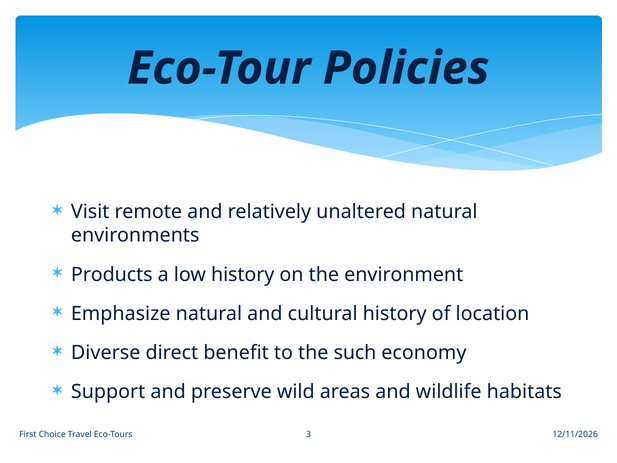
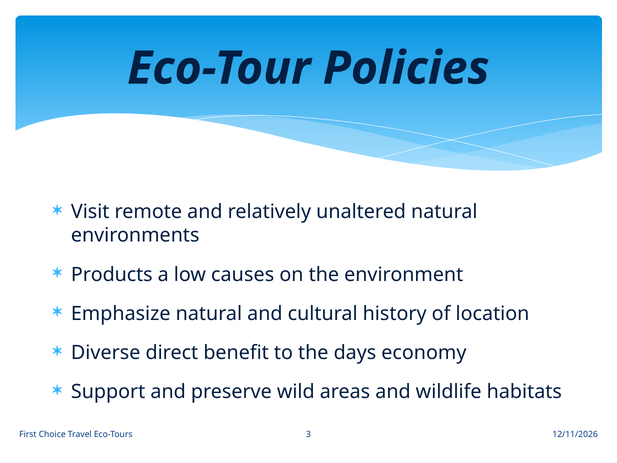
low history: history -> causes (243, 274)
such: such -> days (355, 352)
